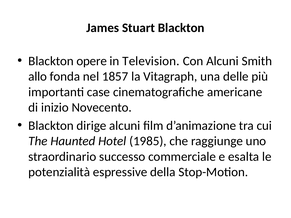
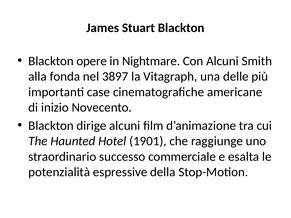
Television: Television -> Nightmare (151, 61)
allo: allo -> alla (38, 77)
1857: 1857 -> 3897 (115, 77)
1985: 1985 -> 1901 (148, 141)
